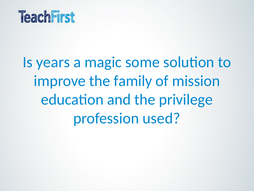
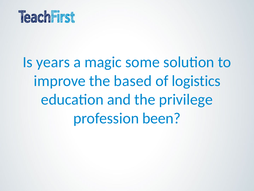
family: family -> based (133, 81)
mission: mission -> logistics (196, 81)
used: used -> been (162, 118)
